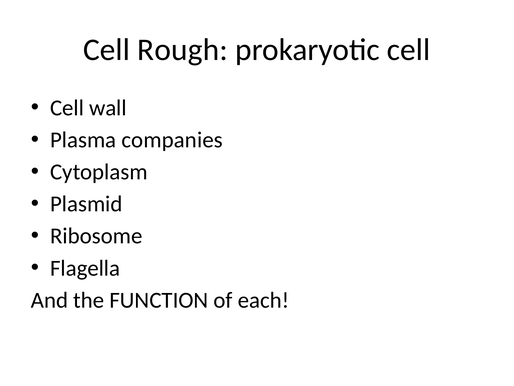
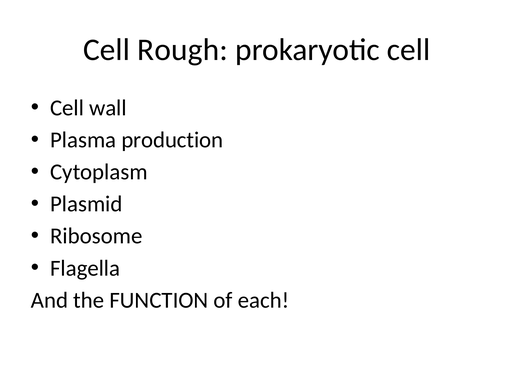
companies: companies -> production (172, 140)
